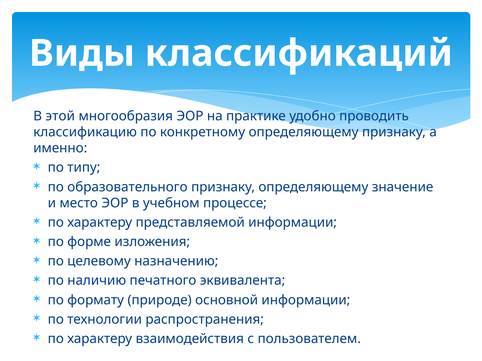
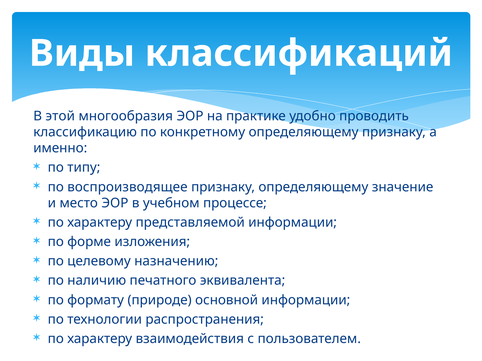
образовательного: образовательного -> воспроизводящее (127, 187)
